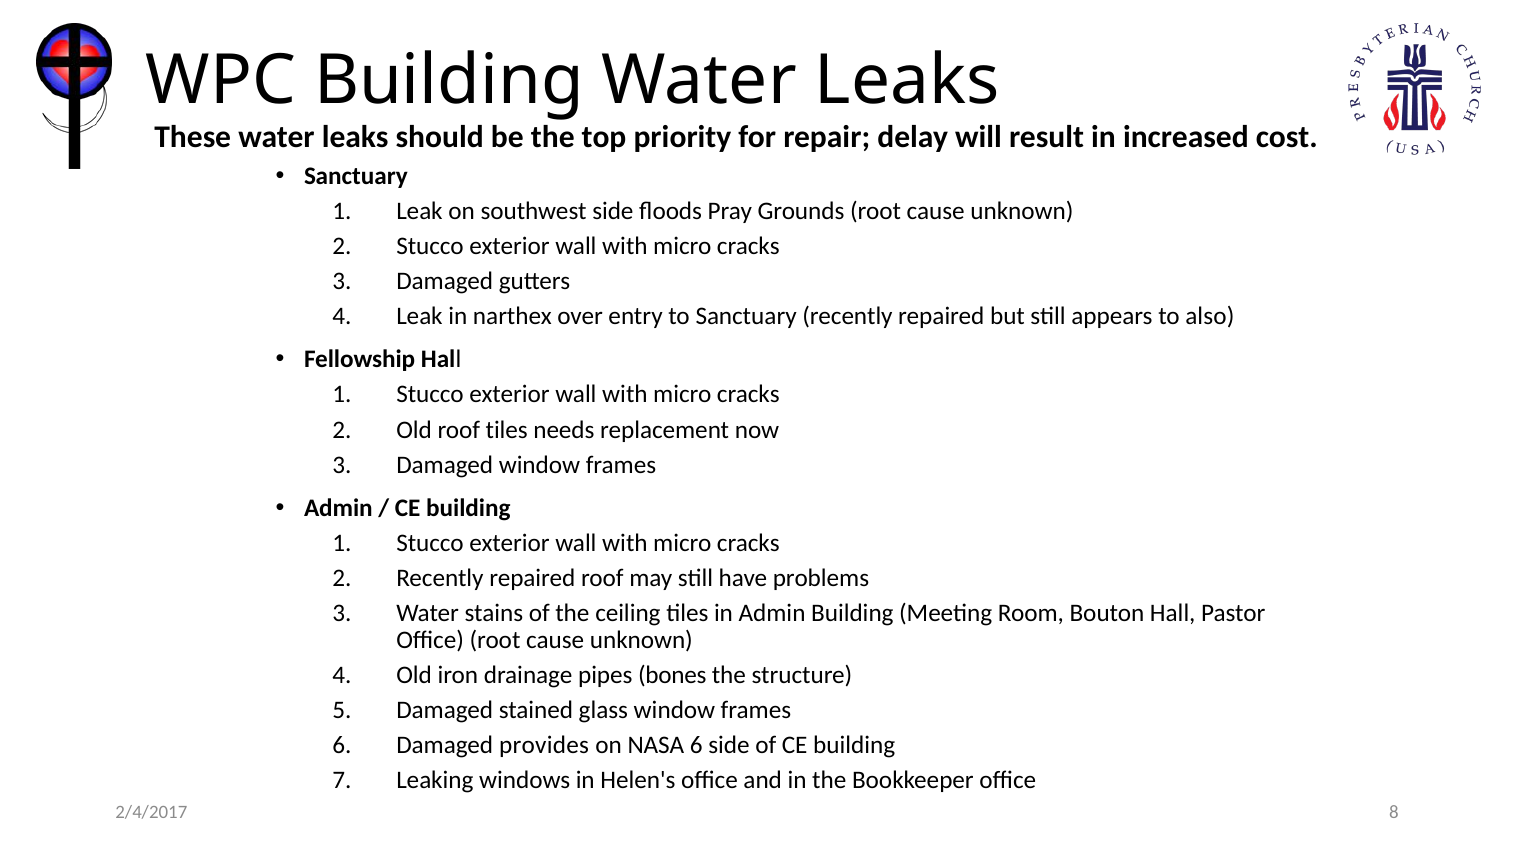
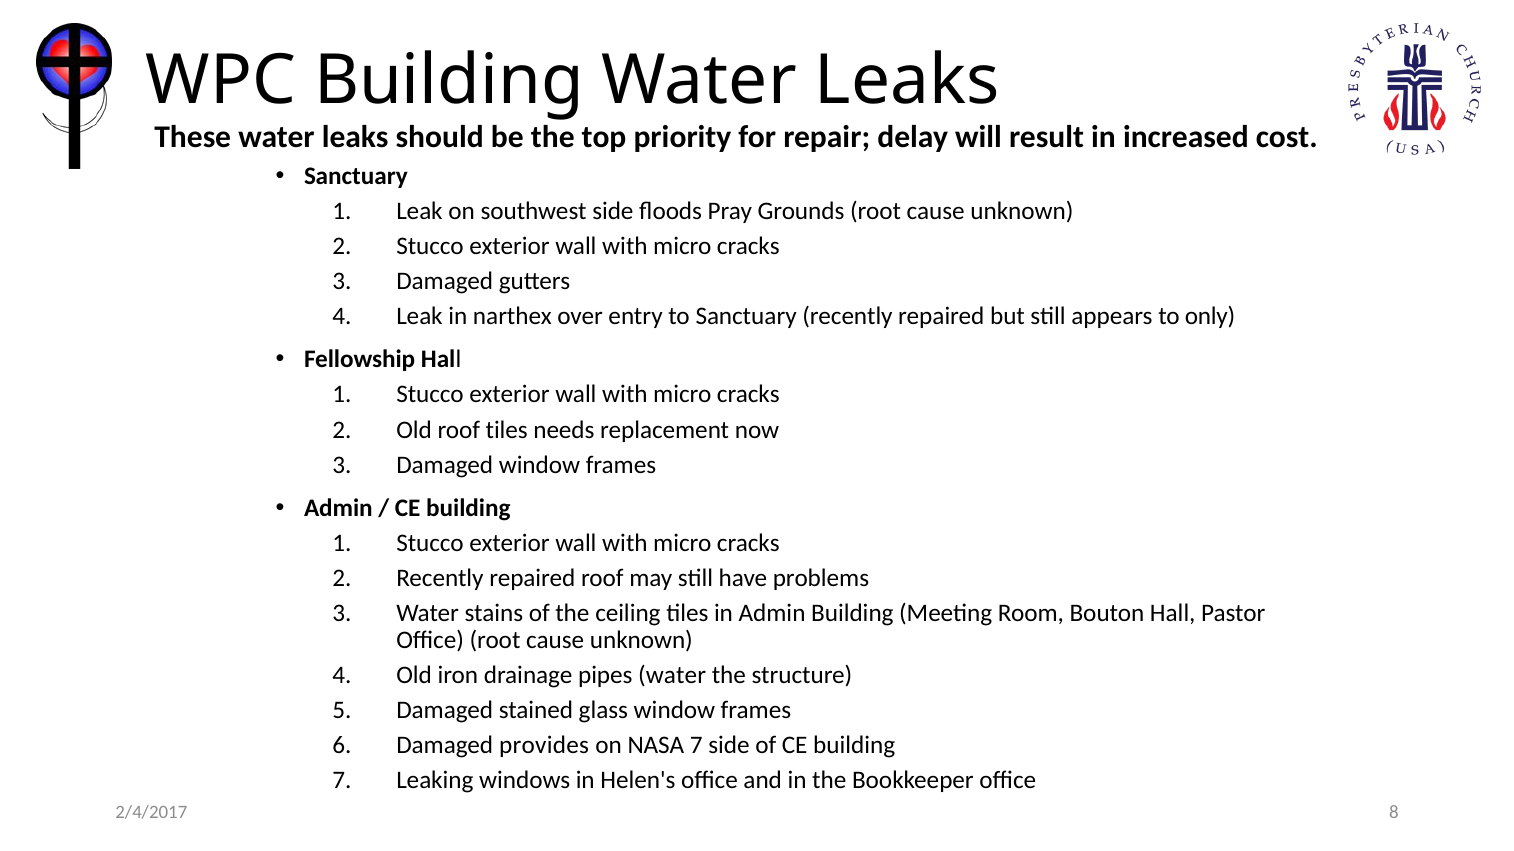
also: also -> only (1210, 317)
pipes bones: bones -> water (672, 676)
NASA 6: 6 -> 7 (696, 746)
